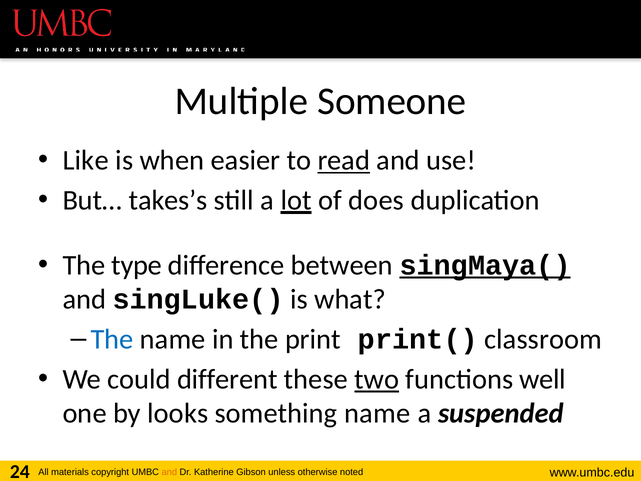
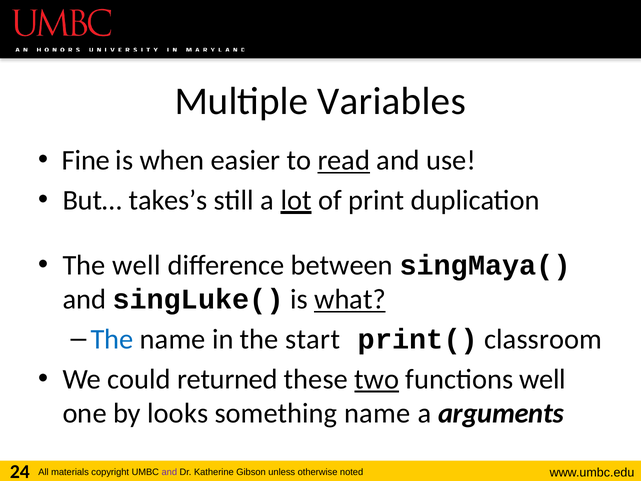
Someone: Someone -> Variables (392, 101)
Like: Like -> Fine (86, 160)
does: does -> print (376, 200)
The type: type -> well (137, 265)
singMaya( underline: present -> none (485, 265)
what underline: none -> present (350, 299)
print: print -> start (313, 339)
different: different -> returned (227, 379)
suspended: suspended -> arguments (501, 413)
and colour: orange -> purple (169, 472)
